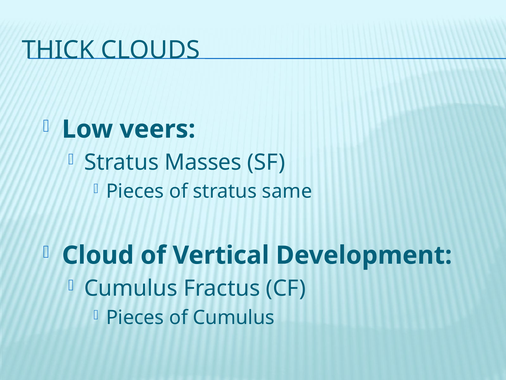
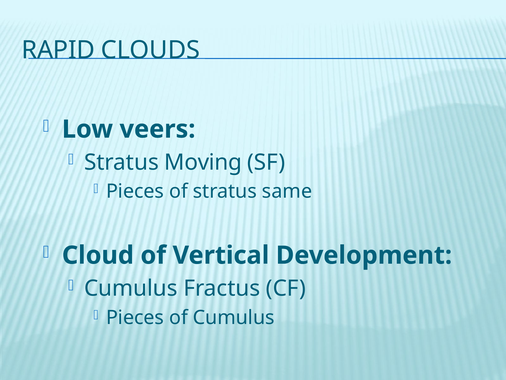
THICK: THICK -> RAPID (58, 50)
Masses: Masses -> Moving (203, 162)
